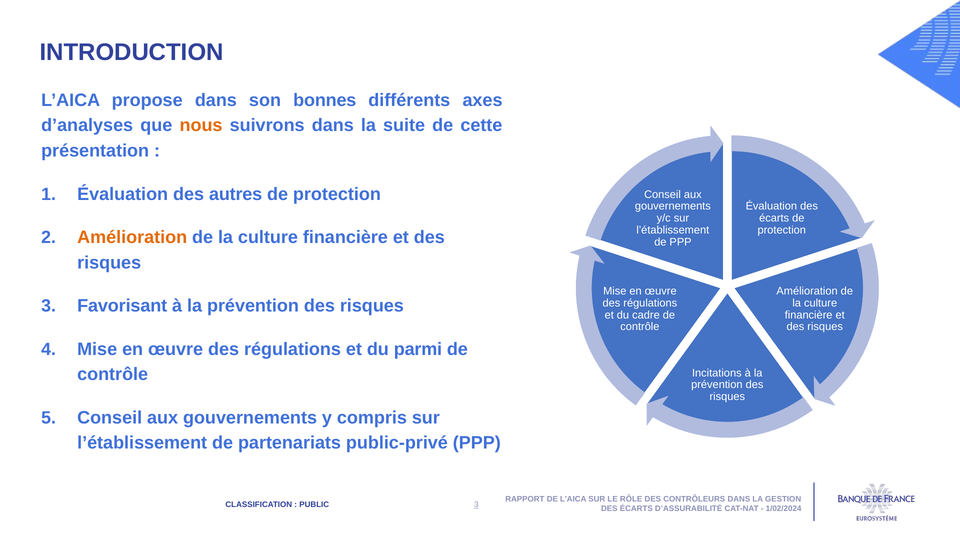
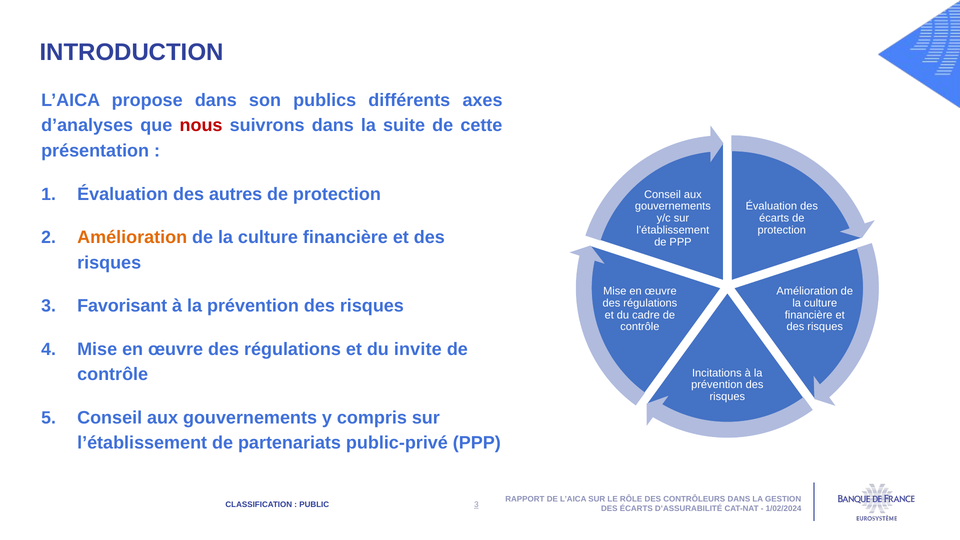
bonnes: bonnes -> publics (325, 100)
nous colour: orange -> red (201, 126)
parmi: parmi -> invite (418, 349)
